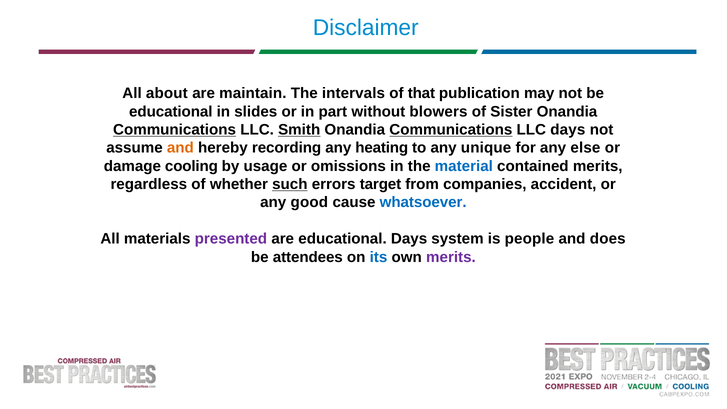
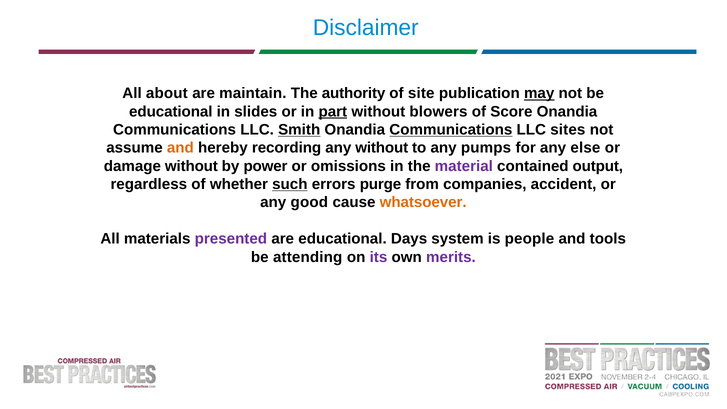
intervals: intervals -> authority (354, 93)
that: that -> site (421, 93)
may underline: none -> present (539, 93)
part underline: none -> present (333, 112)
Sister: Sister -> Score (511, 112)
Communications underline: present -> none (175, 130)
LLC days: days -> sites (568, 130)
any heating: heating -> without (382, 148)
unique: unique -> pumps (486, 148)
damage cooling: cooling -> without (191, 166)
usage: usage -> power (266, 166)
material colour: blue -> purple (464, 166)
contained merits: merits -> output (598, 166)
target: target -> purge (381, 184)
whatsoever colour: blue -> orange (423, 202)
does: does -> tools (608, 239)
attendees: attendees -> attending (308, 257)
its colour: blue -> purple (378, 257)
